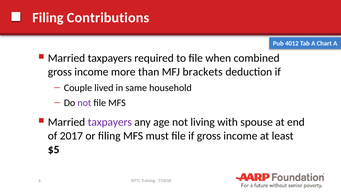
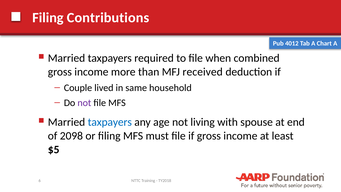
brackets: brackets -> received (203, 72)
taxpayers colour: purple -> blue (110, 122)
2017: 2017 -> 2098 (71, 136)
